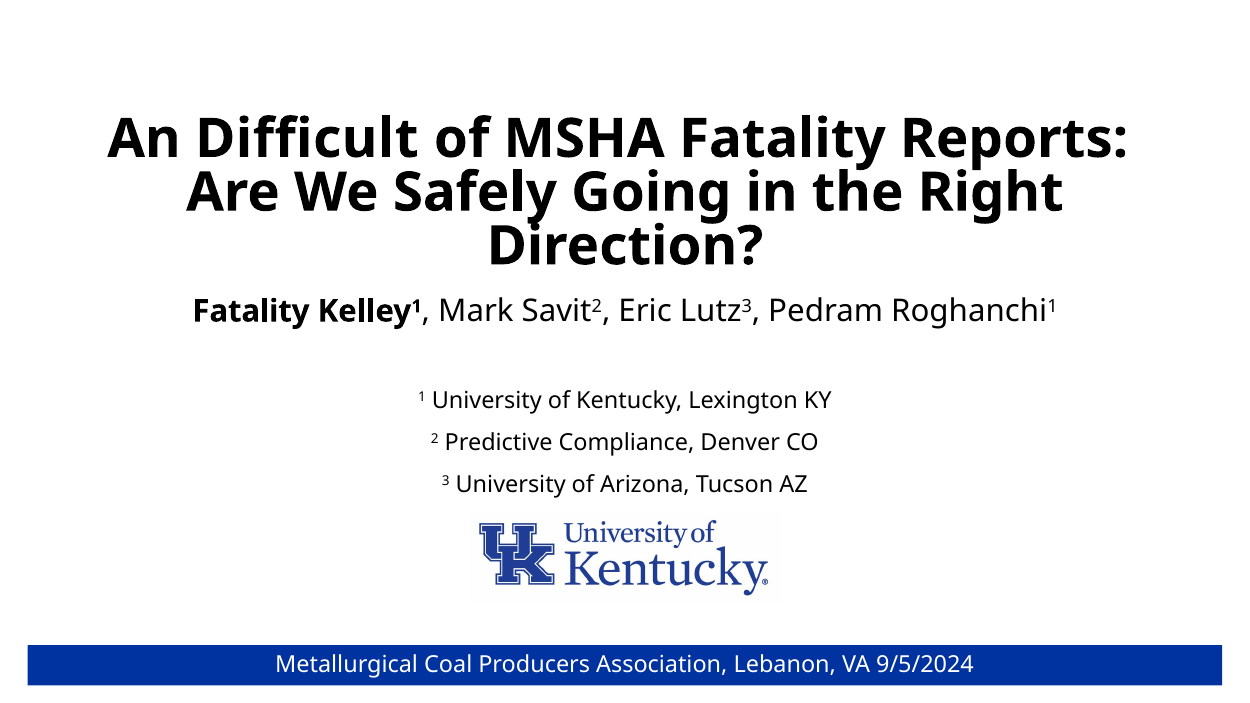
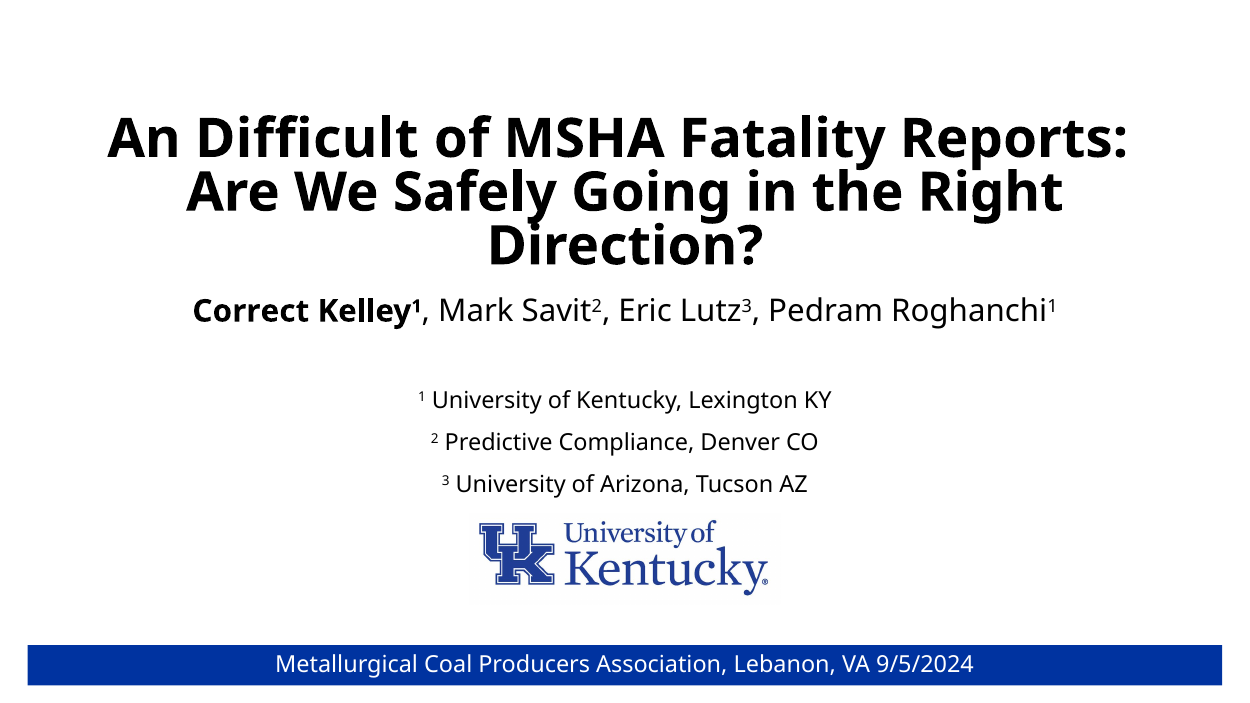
Fatality: Fatality -> Correct (251, 311)
